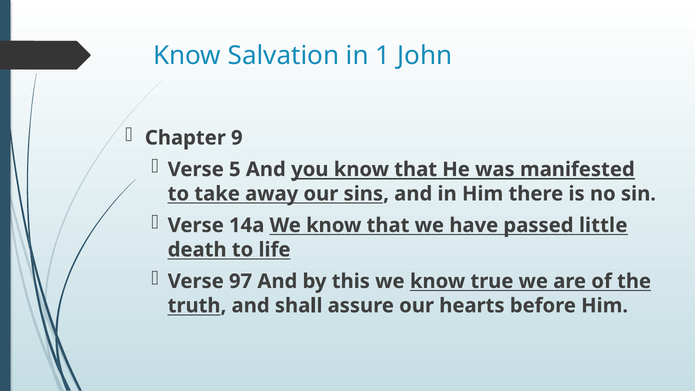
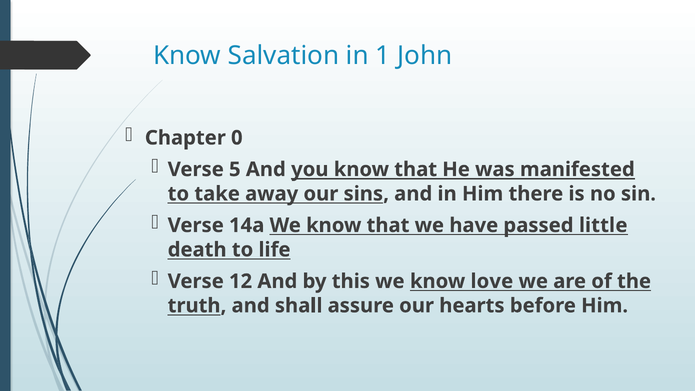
9: 9 -> 0 (237, 138)
97: 97 -> 12 (241, 281)
true: true -> love (492, 281)
